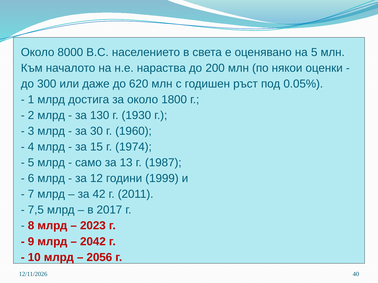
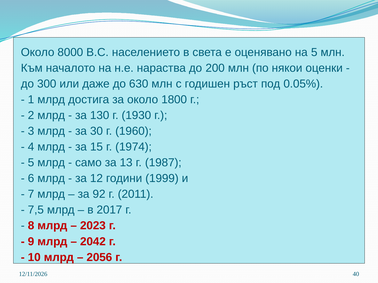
620: 620 -> 630 (139, 84)
42: 42 -> 92 (99, 195)
